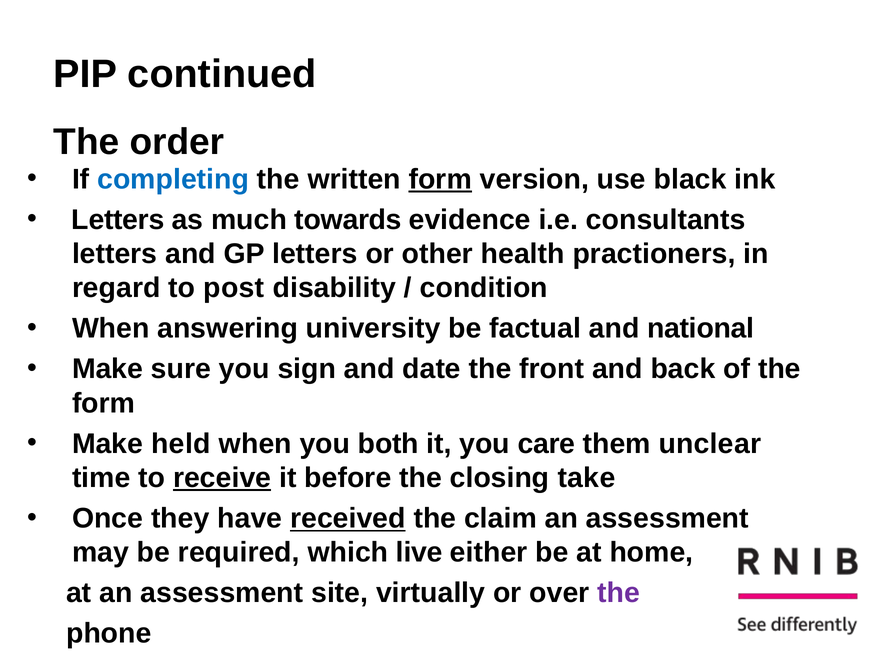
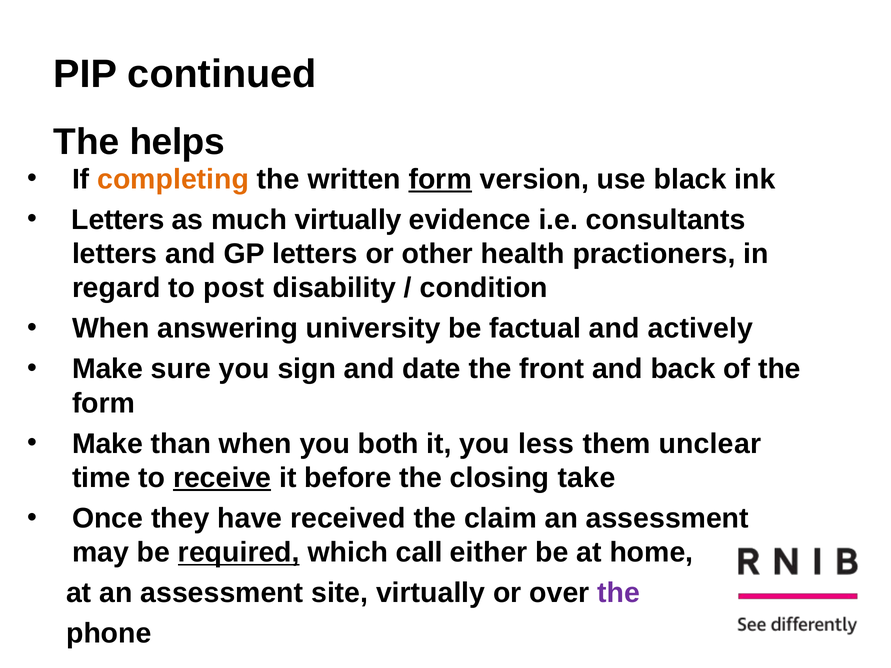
order: order -> helps (177, 142)
completing colour: blue -> orange (173, 179)
much towards: towards -> virtually (348, 220)
national: national -> actively (700, 329)
held: held -> than (181, 444)
care: care -> less (546, 444)
received underline: present -> none (348, 519)
required underline: none -> present (239, 553)
live: live -> call (419, 553)
